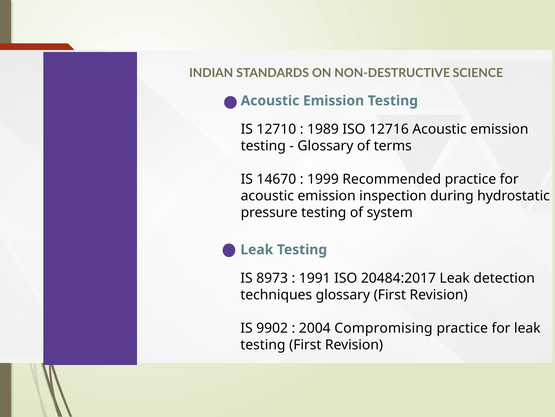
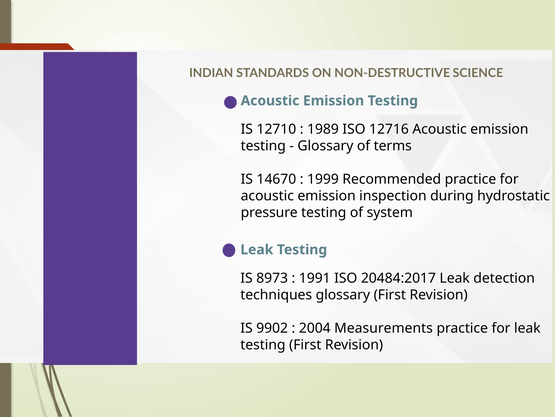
Compromising: Compromising -> Measurements (384, 328)
